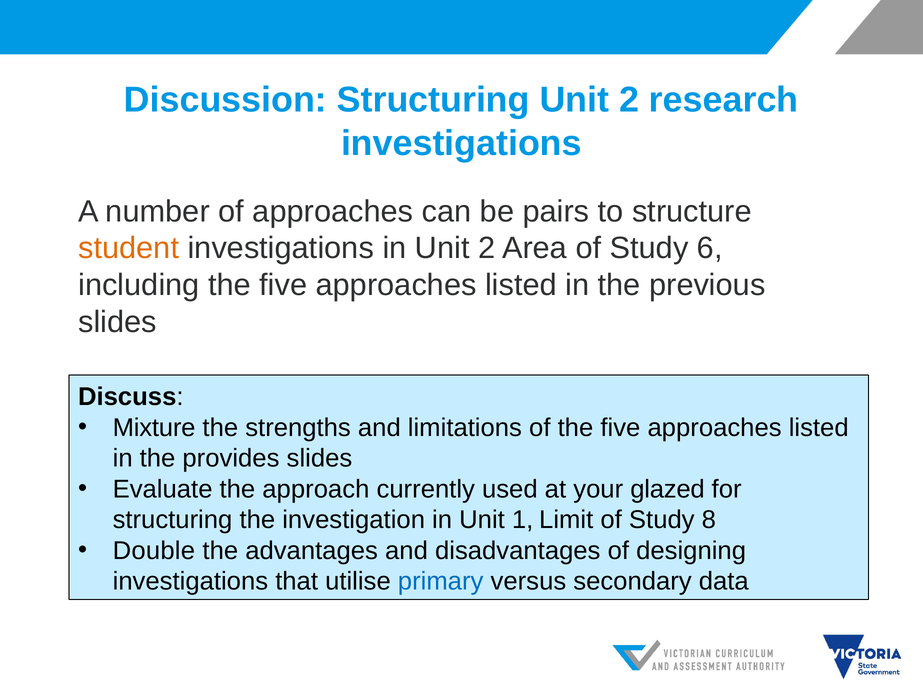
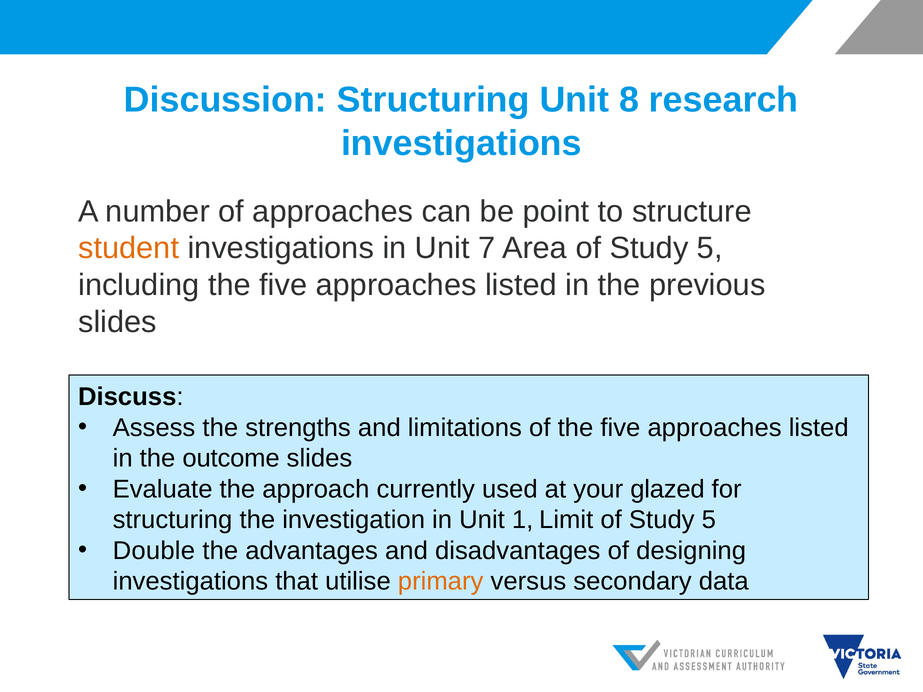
Structuring Unit 2: 2 -> 8 (629, 100)
pairs: pairs -> point (556, 211)
in Unit 2: 2 -> 7 (487, 248)
Area of Study 6: 6 -> 5 (710, 248)
Mixture: Mixture -> Assess (154, 428)
provides: provides -> outcome (231, 458)
8: 8 -> 5 (709, 520)
primary colour: blue -> orange (441, 582)
